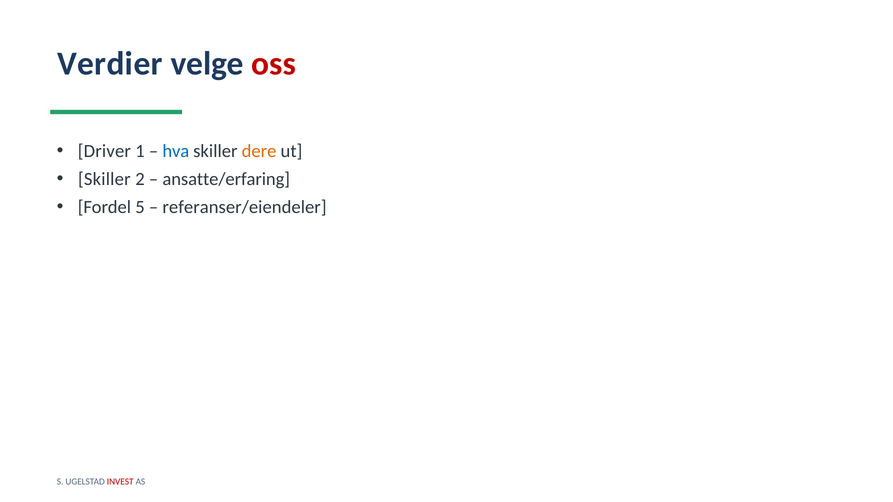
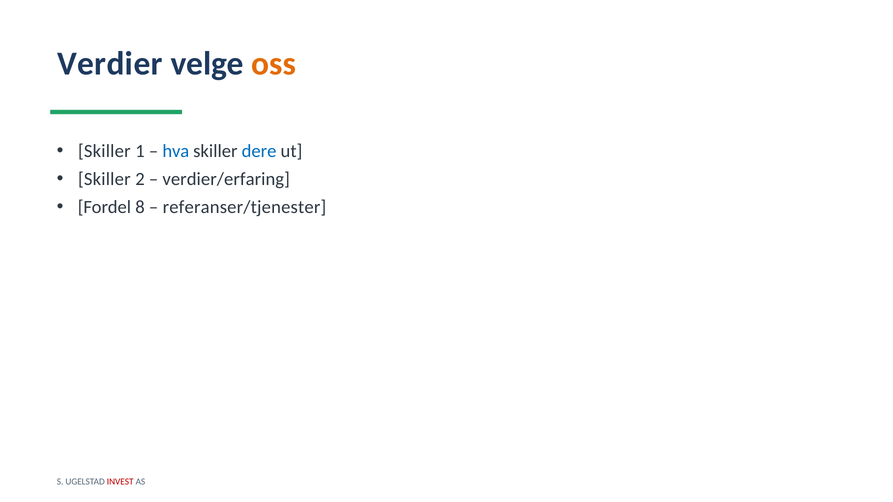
oss colour: red -> orange (274, 64)
Driver: Driver -> Skiller (104, 151)
dere colour: orange -> blue (259, 151)
ansatte/erfaring: ansatte/erfaring -> verdier/erfaring (226, 179)
5: 5 -> 8 (140, 207)
referanser/eiendeler: referanser/eiendeler -> referanser/tjenester (244, 207)
